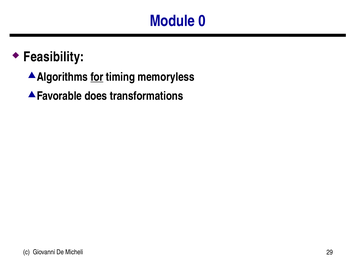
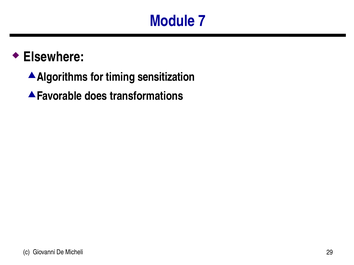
0: 0 -> 7 (202, 21)
Feasibility: Feasibility -> Elsewhere (54, 57)
for underline: present -> none (97, 77)
memoryless: memoryless -> sensitization (166, 77)
